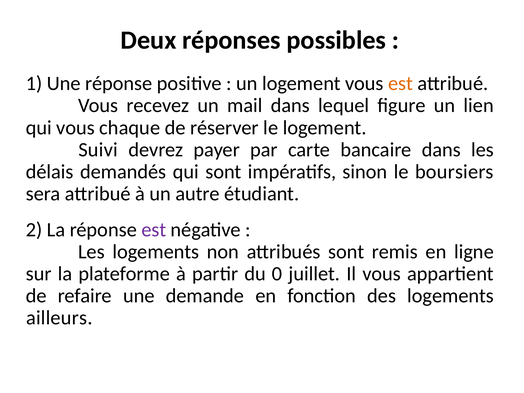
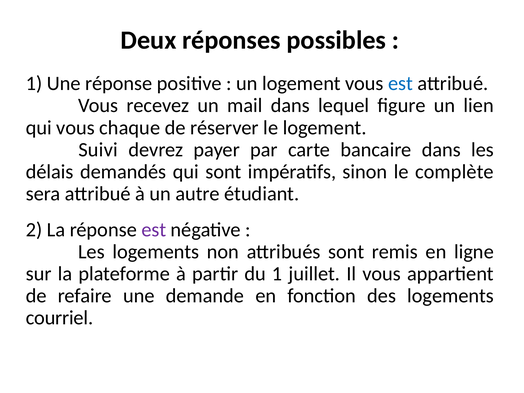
est colour: orange -> blue (401, 84)
boursiers: boursiers -> complète (454, 172)
du 0: 0 -> 1 (277, 274)
ailleurs: ailleurs -> courriel (59, 318)
